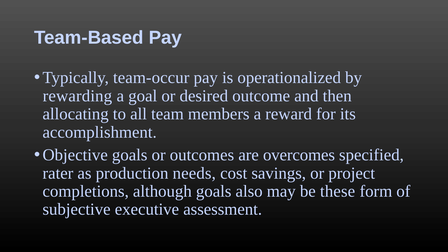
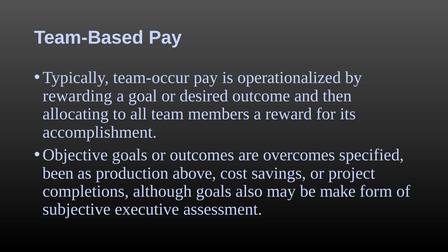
rater: rater -> been (58, 173)
needs: needs -> above (194, 173)
these: these -> make (338, 191)
